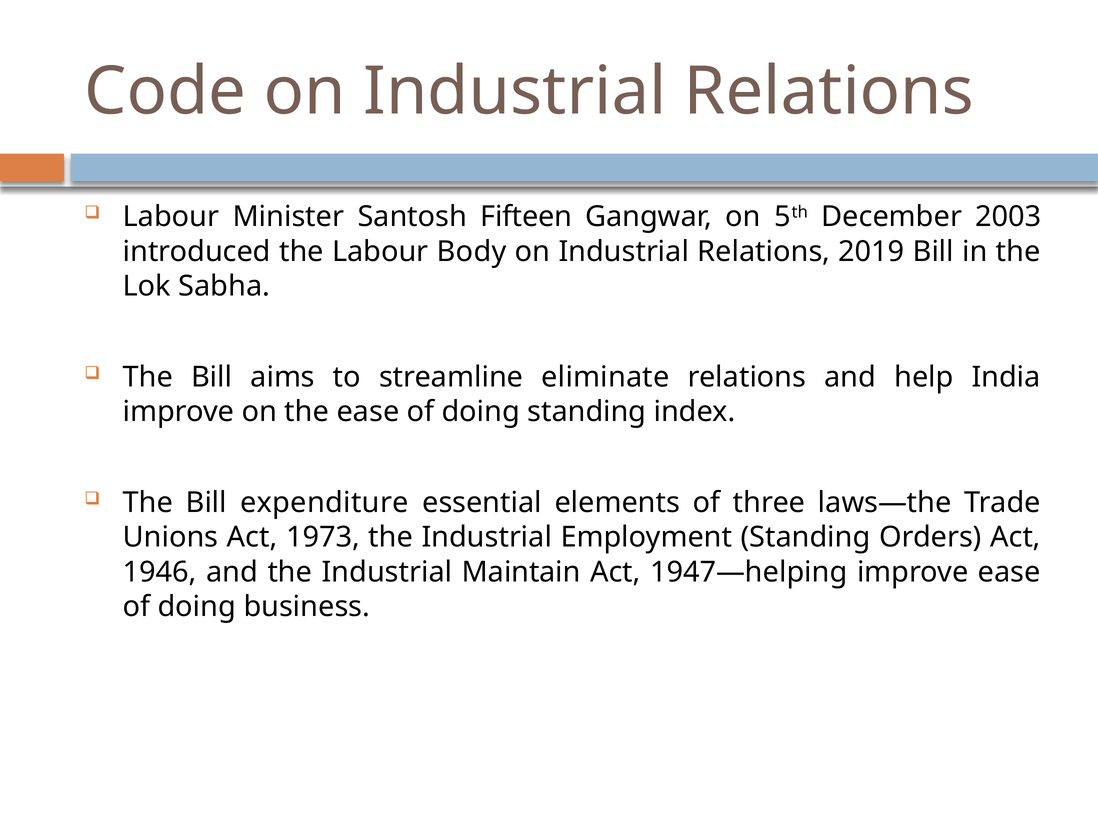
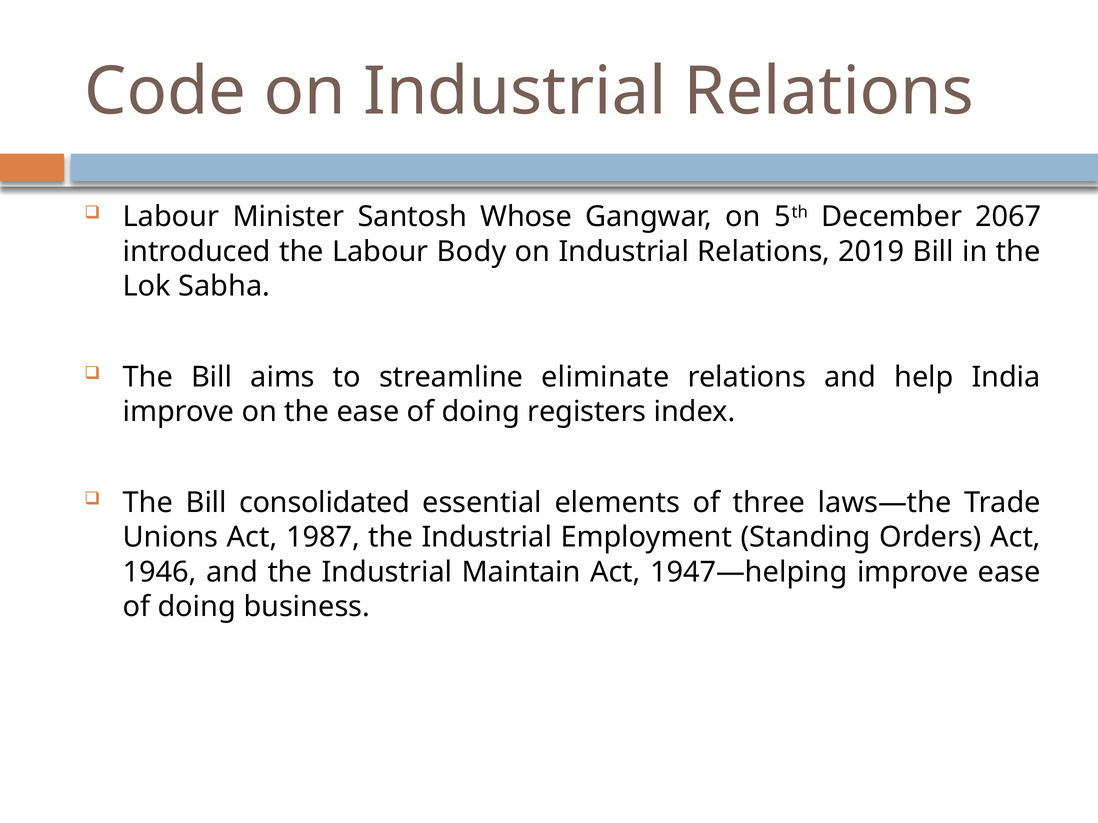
Fifteen: Fifteen -> Whose (526, 217)
2003: 2003 -> 2067 (1008, 217)
doing standing: standing -> registers (587, 412)
expenditure: expenditure -> consolidated (325, 503)
1973: 1973 -> 1987 (323, 538)
